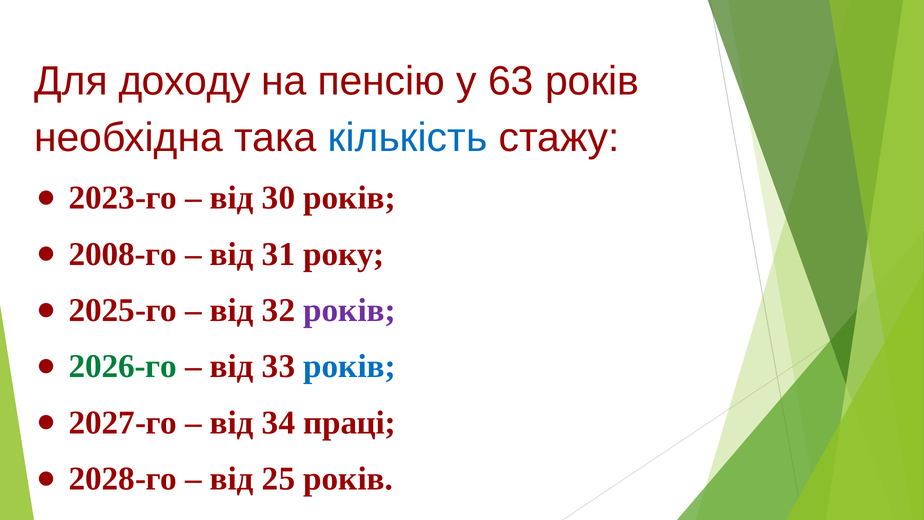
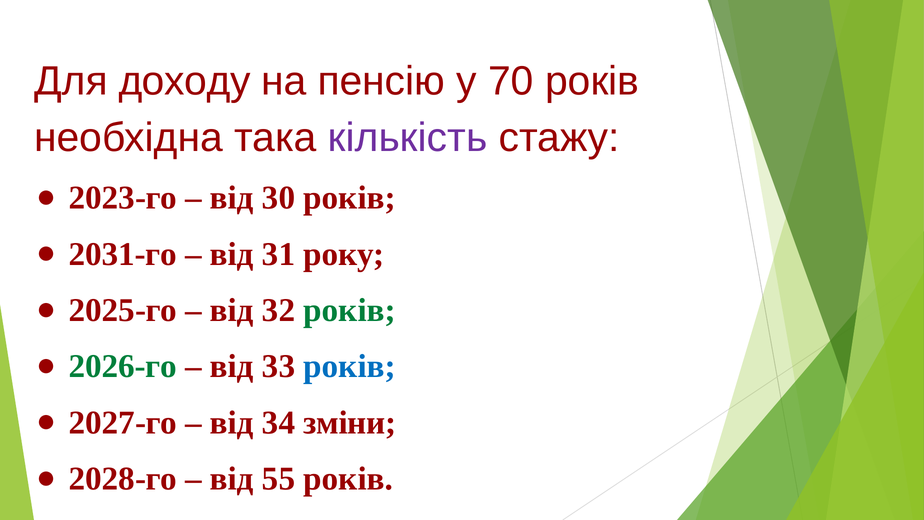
63: 63 -> 70 (511, 81)
кількість colour: blue -> purple (408, 138)
2008-го: 2008-го -> 2031-го (123, 254)
років colour: purple -> green (350, 310)
праці: праці -> зміни (350, 422)
25: 25 -> 55 (279, 479)
